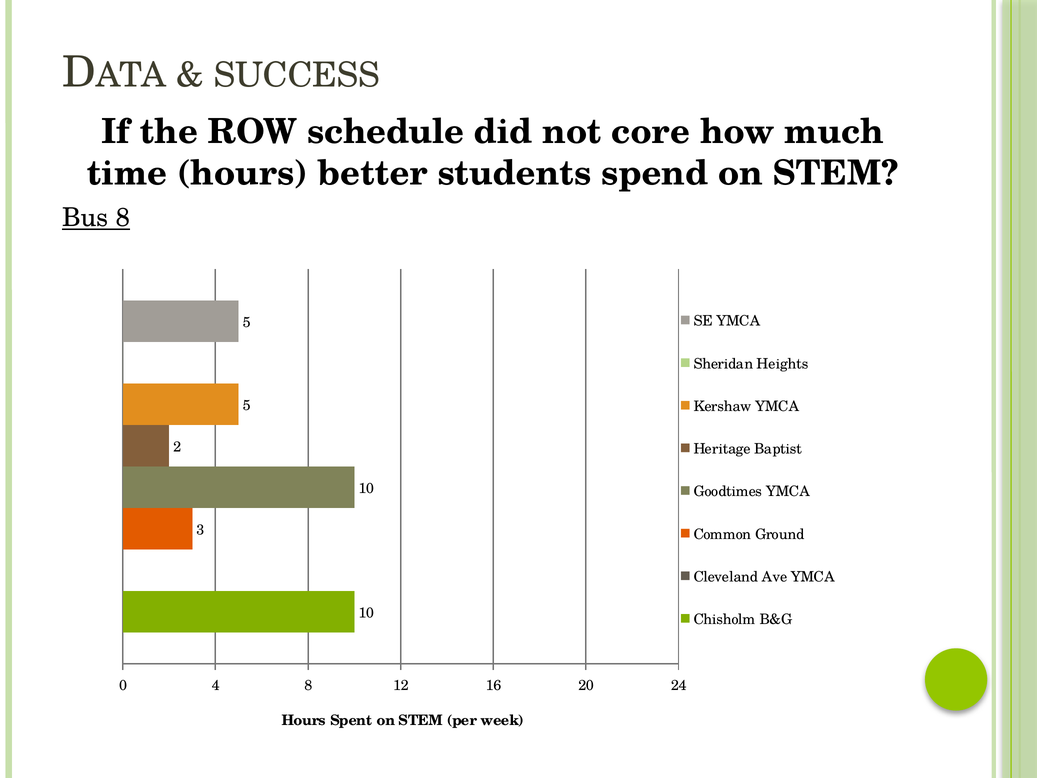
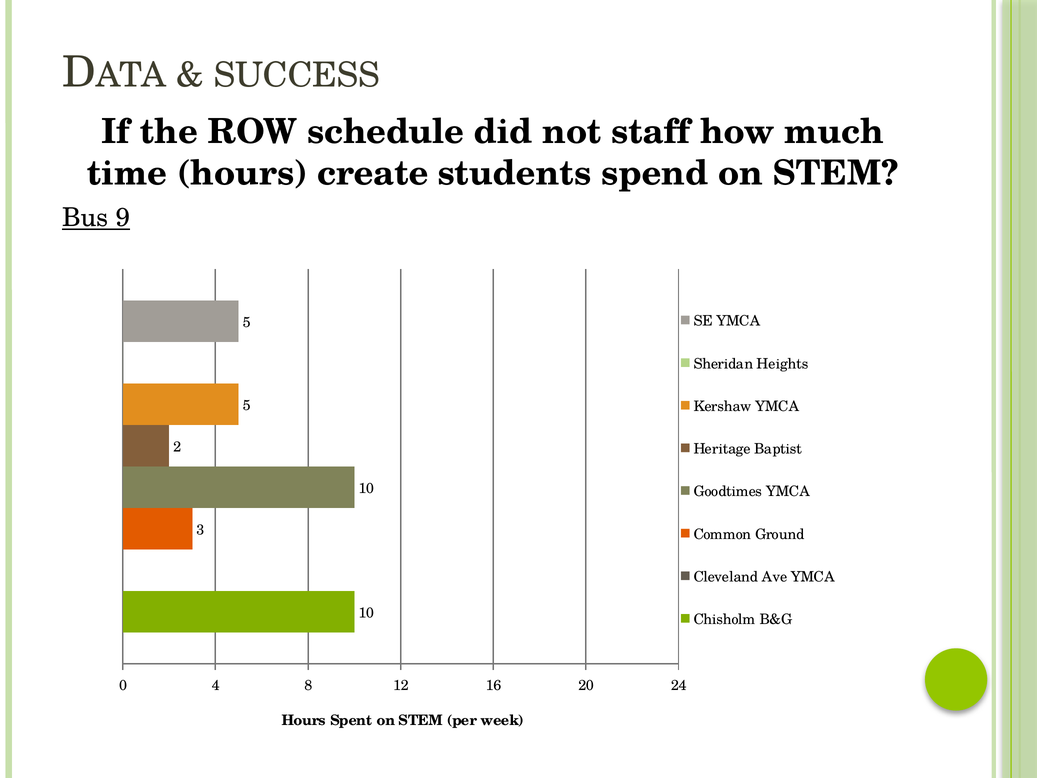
core: core -> staff (651, 132)
better: better -> create (373, 173)
Bus 8: 8 -> 9 (123, 218)
